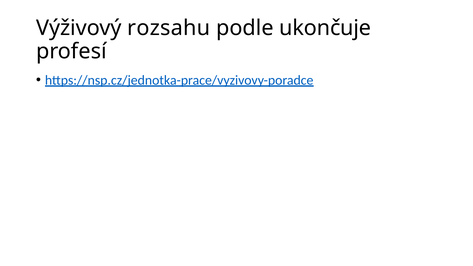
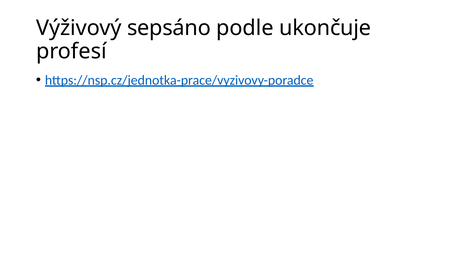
rozsahu: rozsahu -> sepsáno (169, 28)
